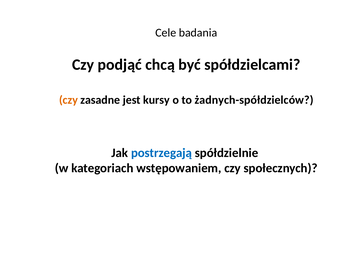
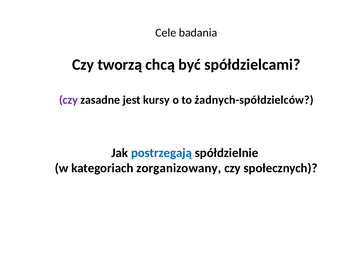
podjąć: podjąć -> tworzą (120, 64)
czy colour: orange -> purple (68, 100)
wstępowaniem: wstępowaniem -> zorganizowany (179, 168)
